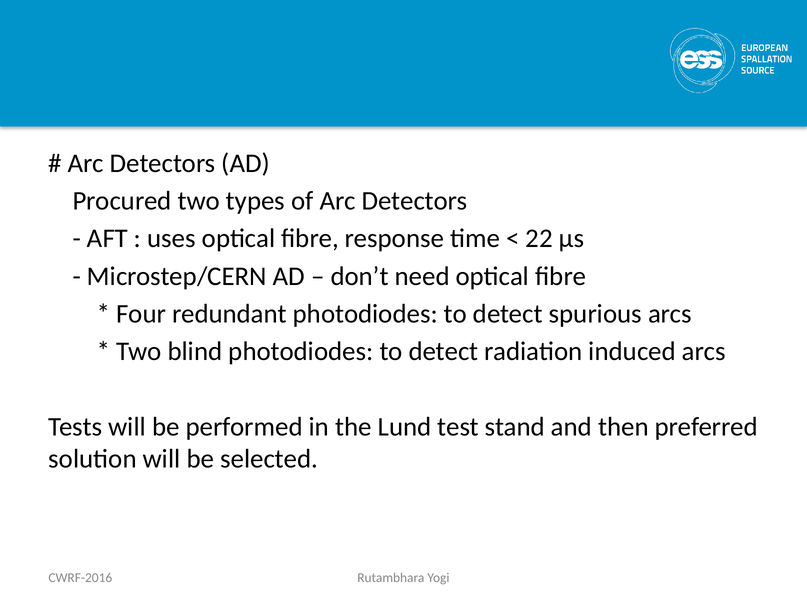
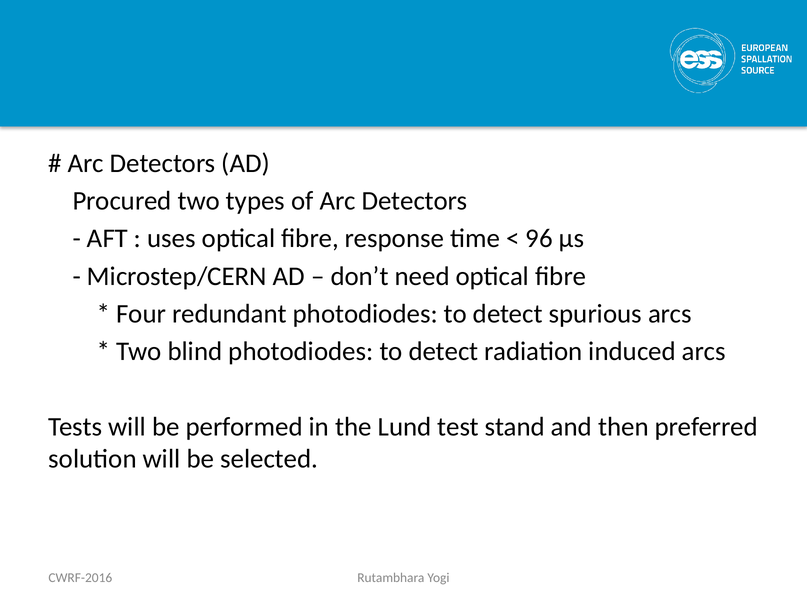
22: 22 -> 96 (539, 239)
